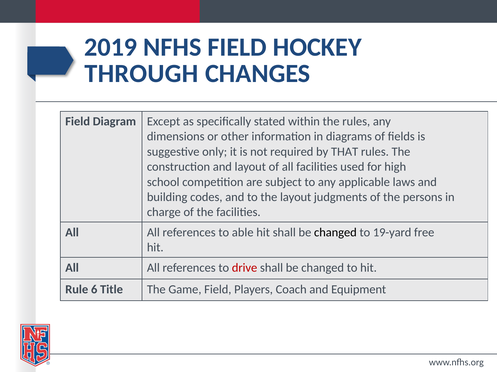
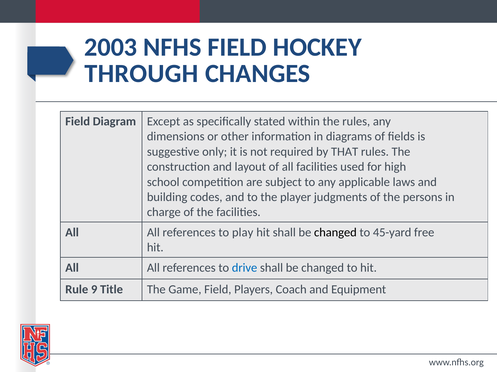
2019: 2019 -> 2003 (111, 47)
the layout: layout -> player (296, 197)
able: able -> play (243, 233)
19-yard: 19-yard -> 45-yard (392, 233)
drive colour: red -> blue (245, 268)
6: 6 -> 9 (94, 290)
